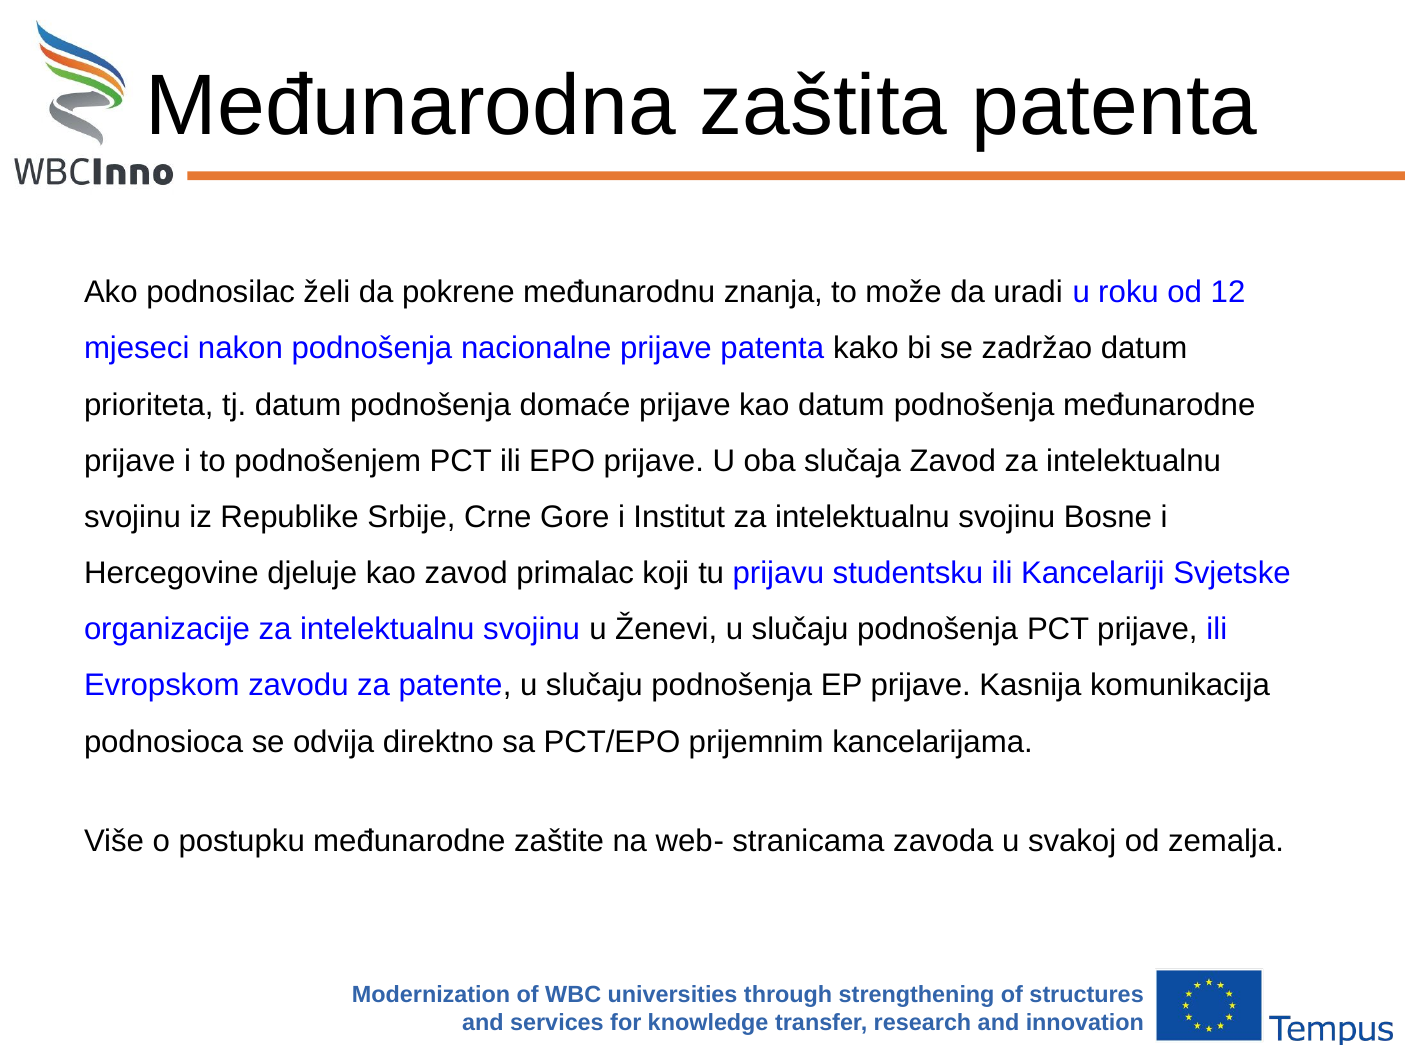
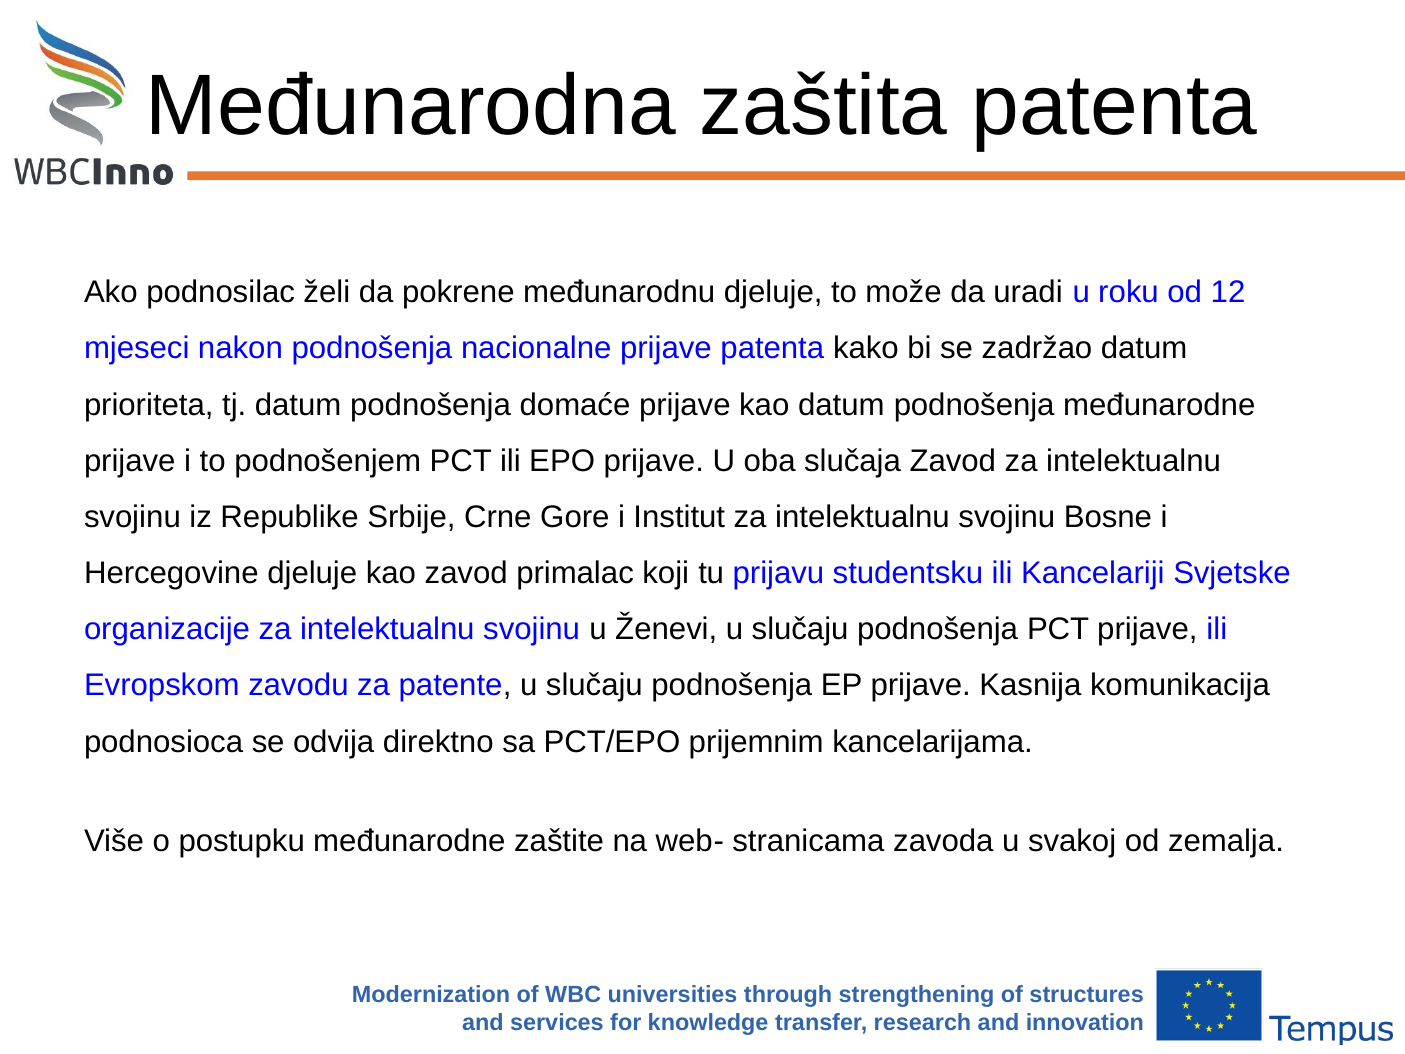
međunarodnu znanja: znanja -> djeluje (773, 292)
